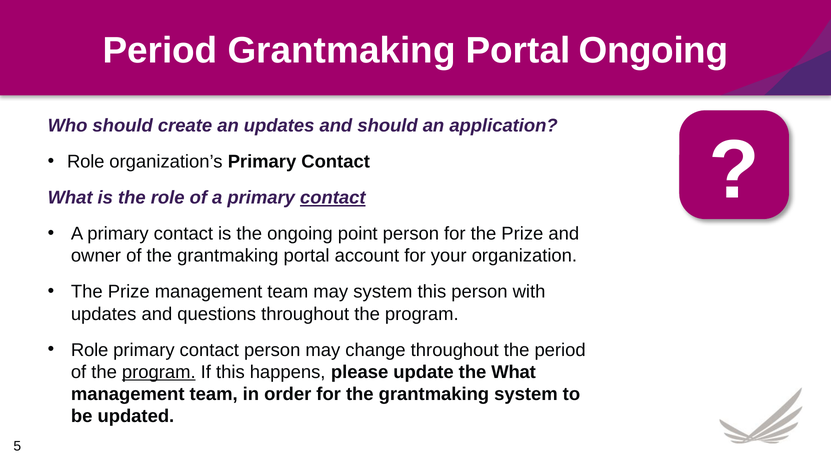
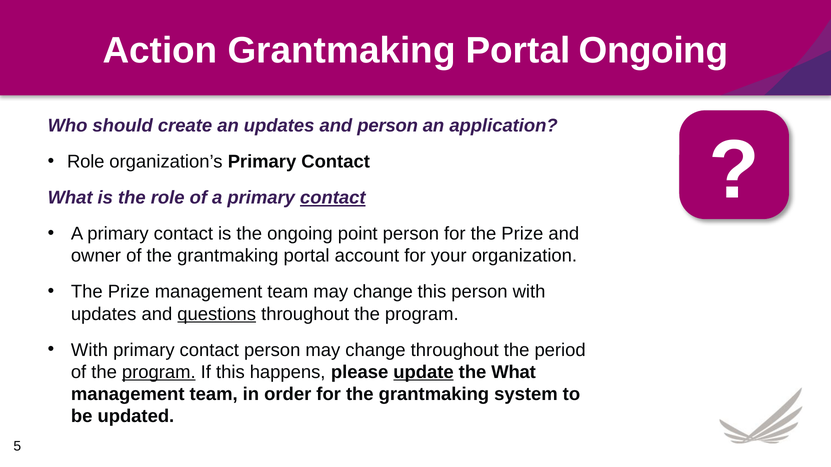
Period: Period -> Action (160, 51)
and should: should -> person (388, 126)
team may system: system -> change (383, 292)
questions underline: none -> present (217, 314)
Role: Role -> With (90, 350)
update underline: none -> present (424, 372)
